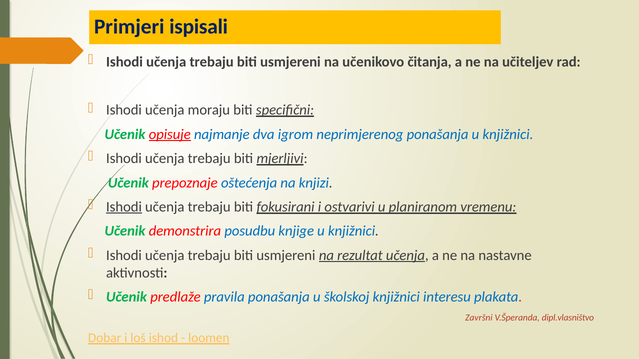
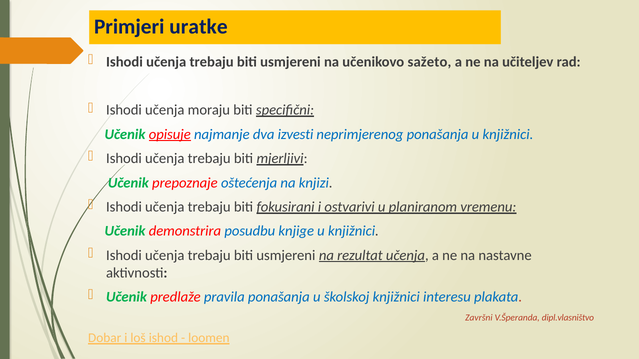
ispisali: ispisali -> uratke (198, 27)
čitanja: čitanja -> sažeto (429, 62)
igrom: igrom -> izvesti (296, 135)
Ishodi underline: present -> none (124, 207)
